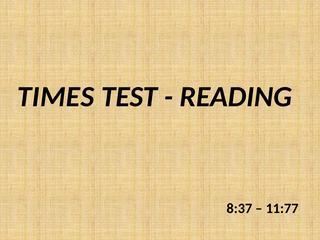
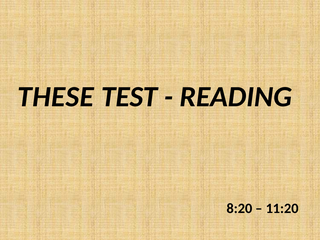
TIMES: TIMES -> THESE (56, 97)
8:37: 8:37 -> 8:20 (239, 208)
11:77: 11:77 -> 11:20 (282, 208)
